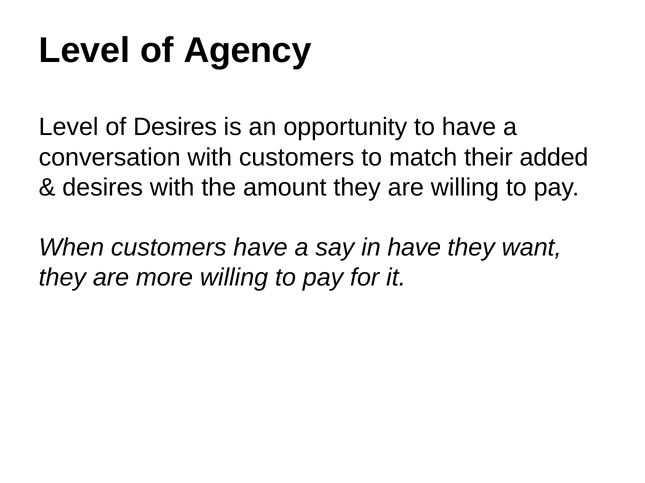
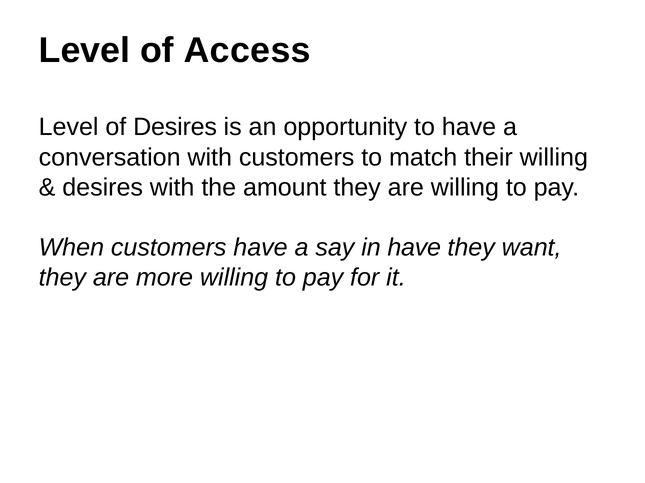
Agency: Agency -> Access (247, 51)
their added: added -> willing (554, 157)
